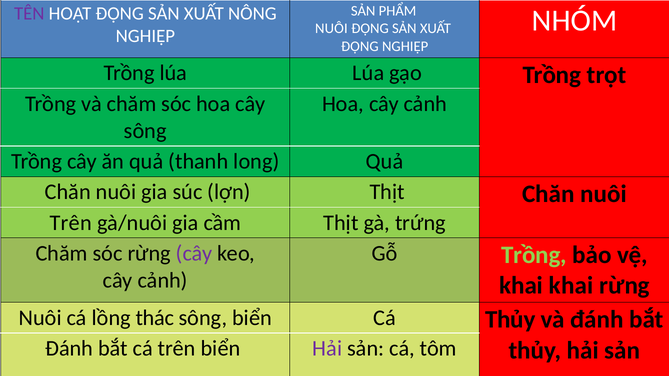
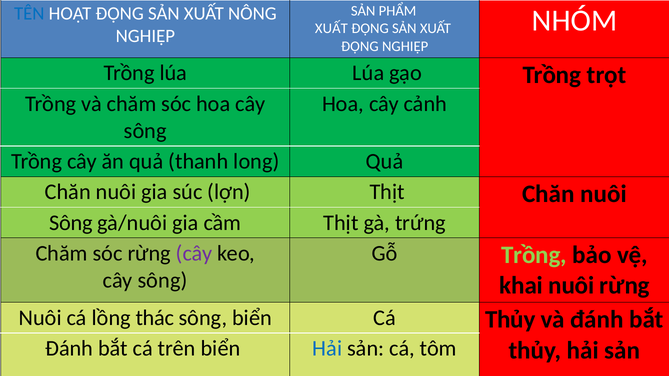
TÊN colour: purple -> blue (29, 13)
NUÔI: NUÔI -> XUẤT (331, 29)
Trên: Trên -> Sông (71, 223)
cảnh: cảnh -> sông (163, 281)
khai khai: khai -> nuôi (571, 286)
Hải colour: purple -> blue (327, 349)
